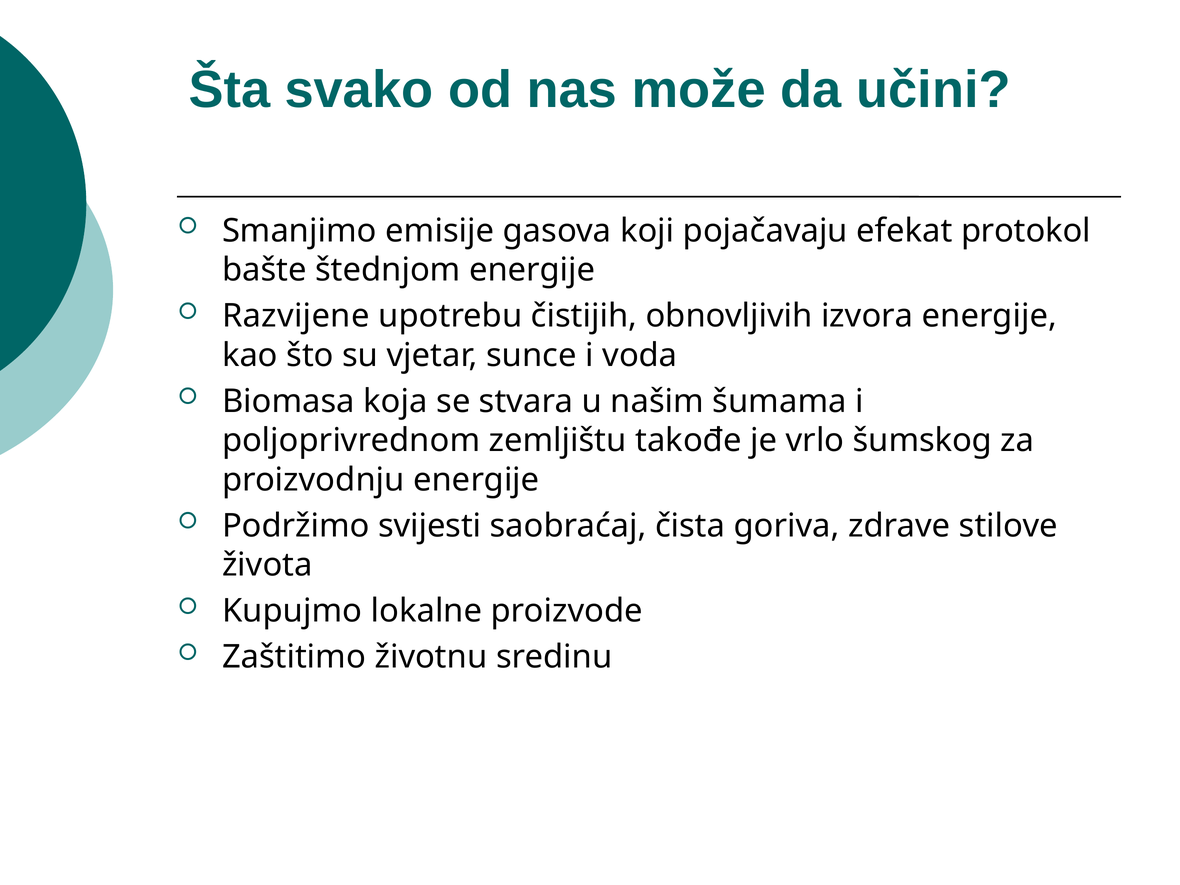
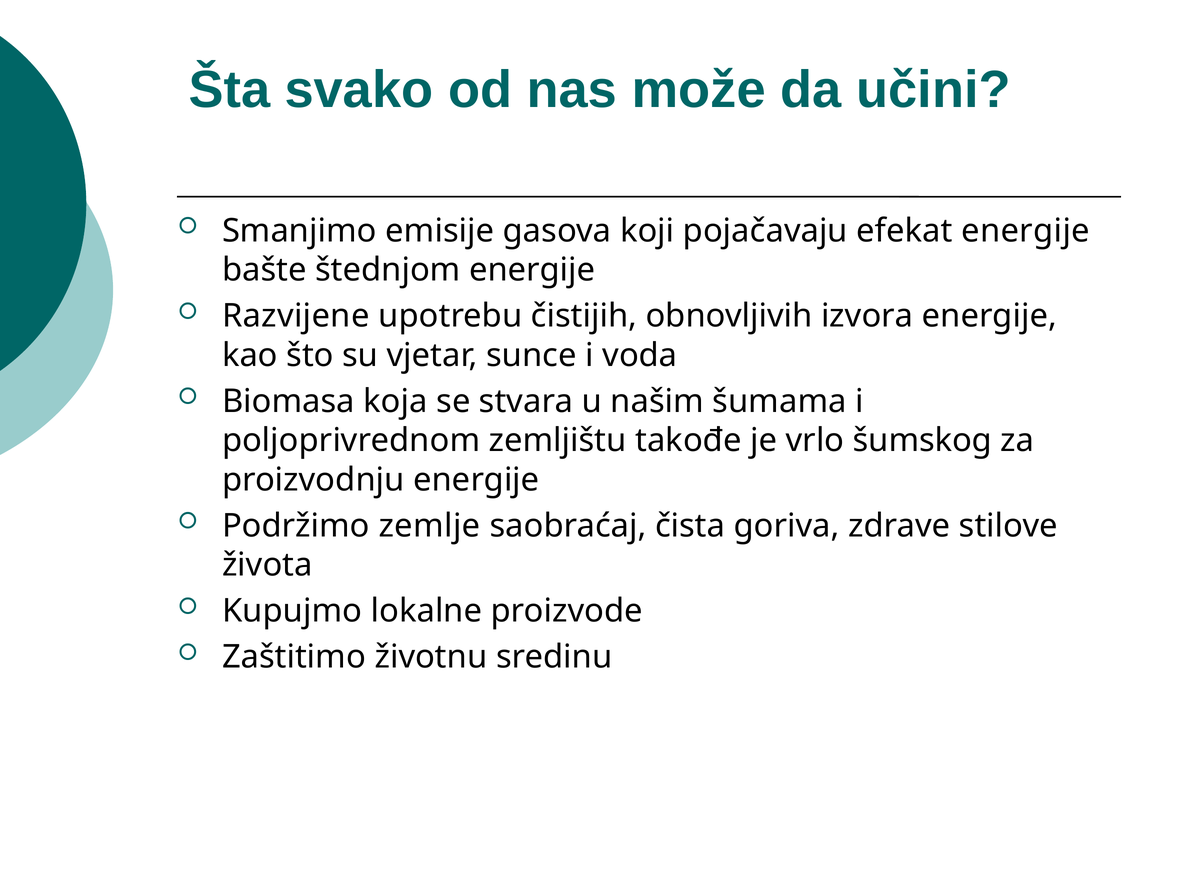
efekat protokol: protokol -> energije (1026, 231)
svijesti: svijesti -> zemlje (430, 526)
